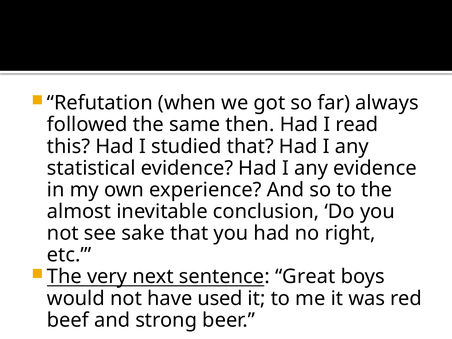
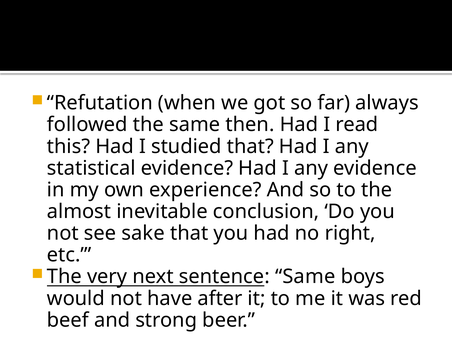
sentence Great: Great -> Same (305, 277)
used: used -> after (220, 298)
